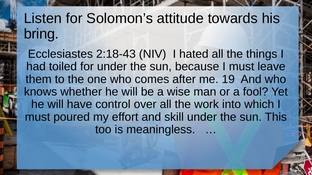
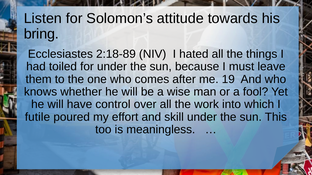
2:18-43: 2:18-43 -> 2:18-89 (116, 54)
must: must -> futile (37, 117)
